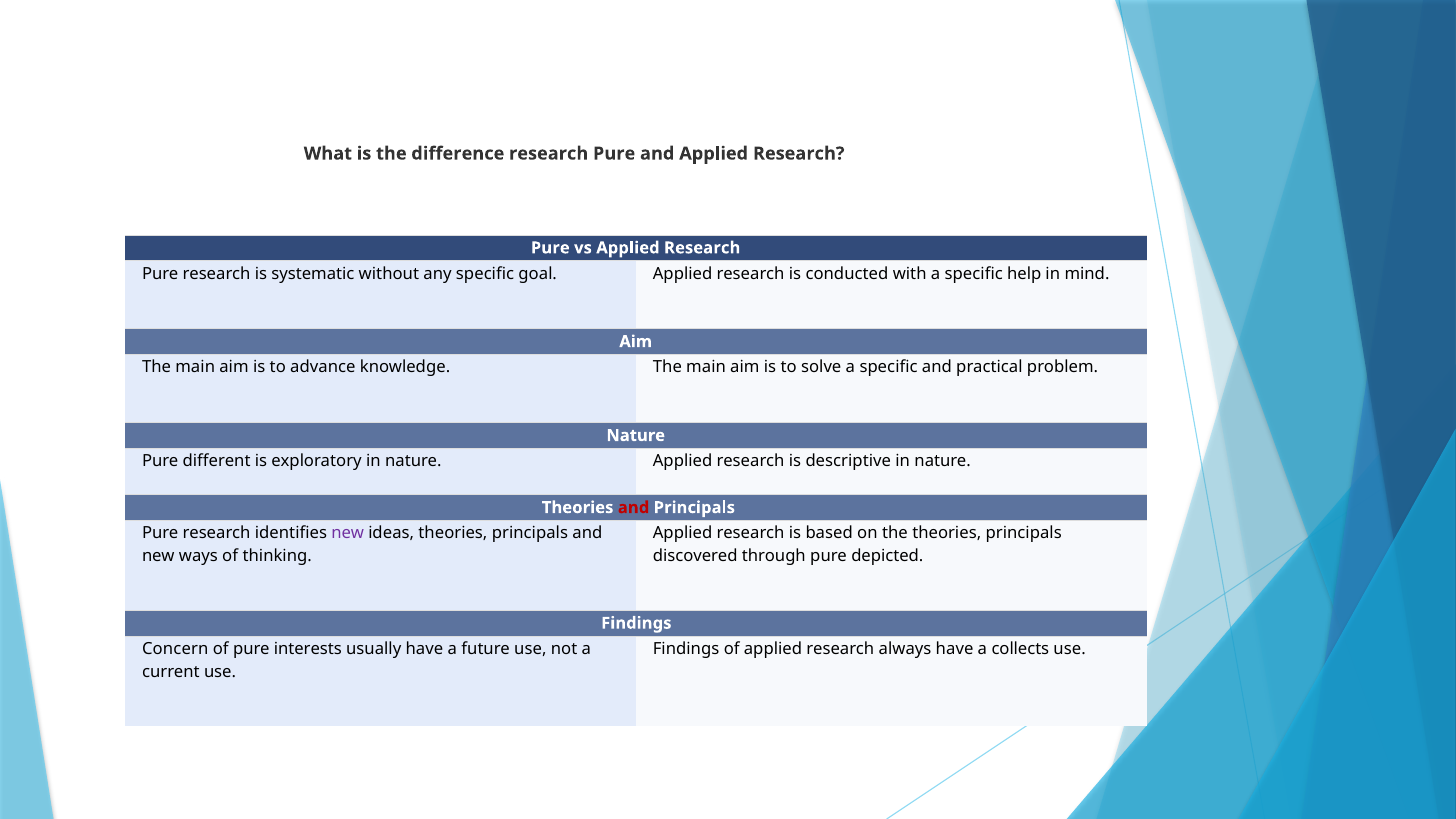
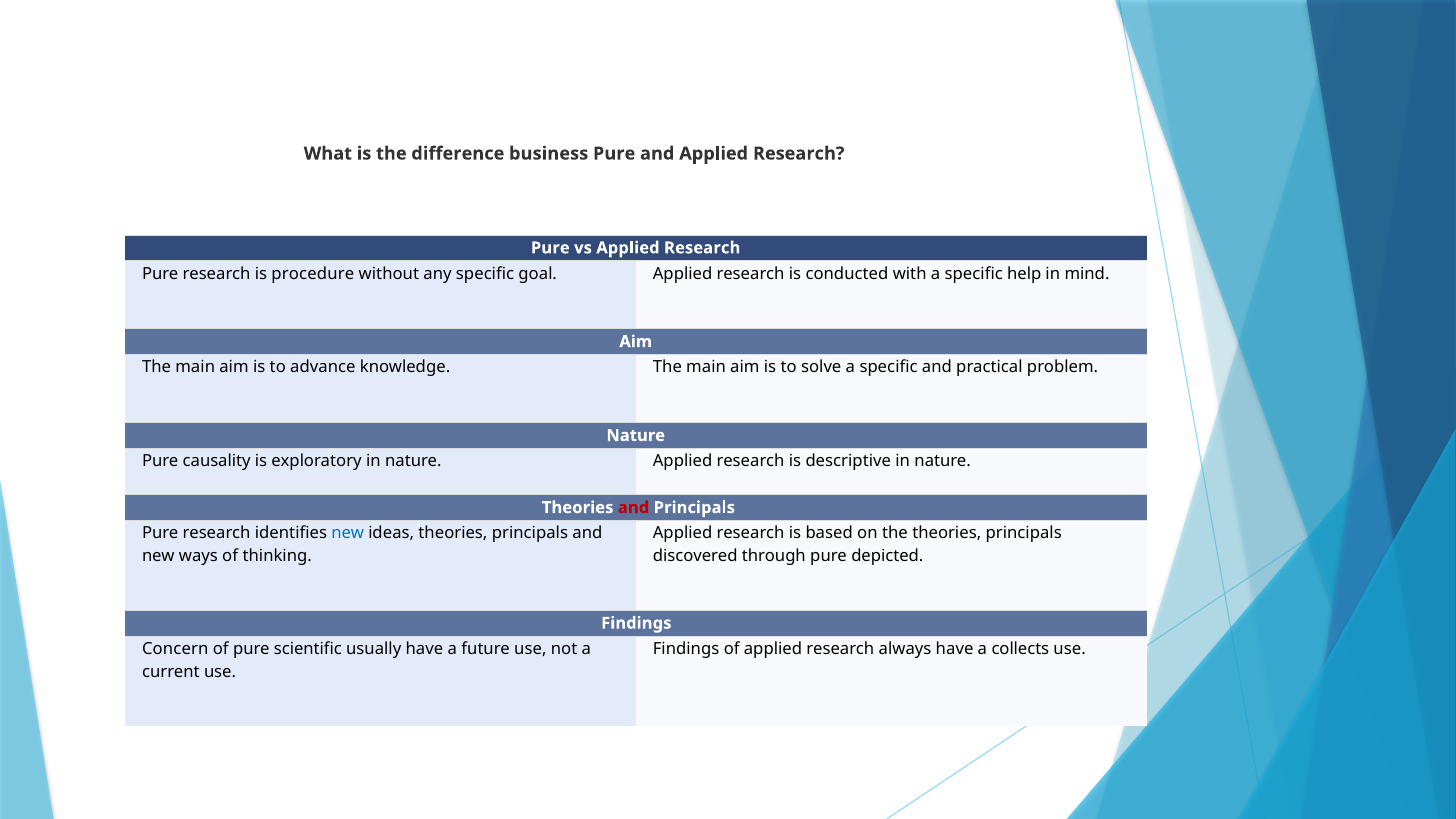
difference research: research -> business (549, 154)
systematic: systematic -> procedure (313, 274)
different: different -> causality (217, 461)
new colour: purple -> blue (348, 533)
interests: interests -> scientific (308, 649)
